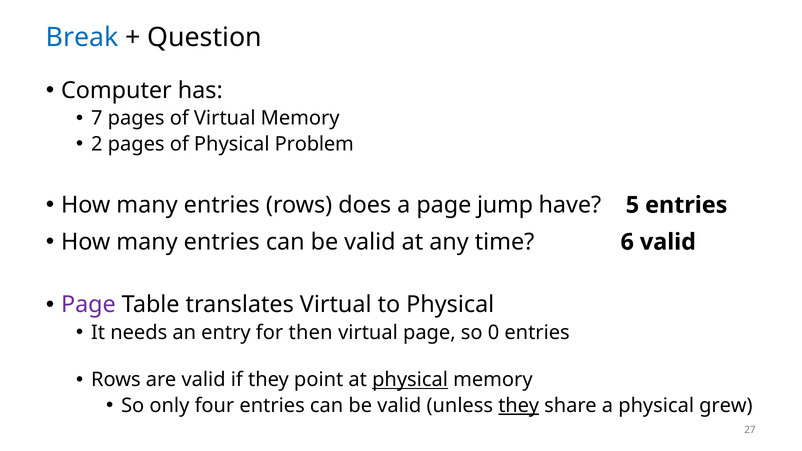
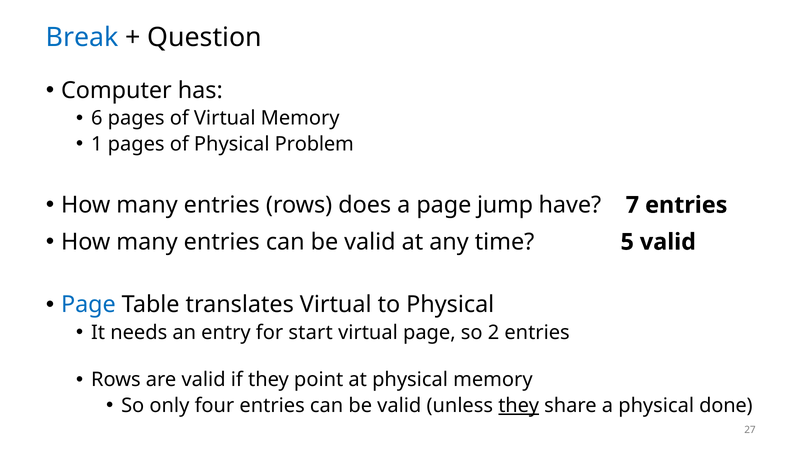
7: 7 -> 6 (97, 118)
2: 2 -> 1 (97, 144)
5: 5 -> 7 (632, 205)
6: 6 -> 5 (627, 242)
Page colour: purple -> blue (88, 305)
then: then -> start (311, 332)
0: 0 -> 2 (494, 332)
physical underline: present -> none (410, 380)
grew: grew -> done (726, 406)
